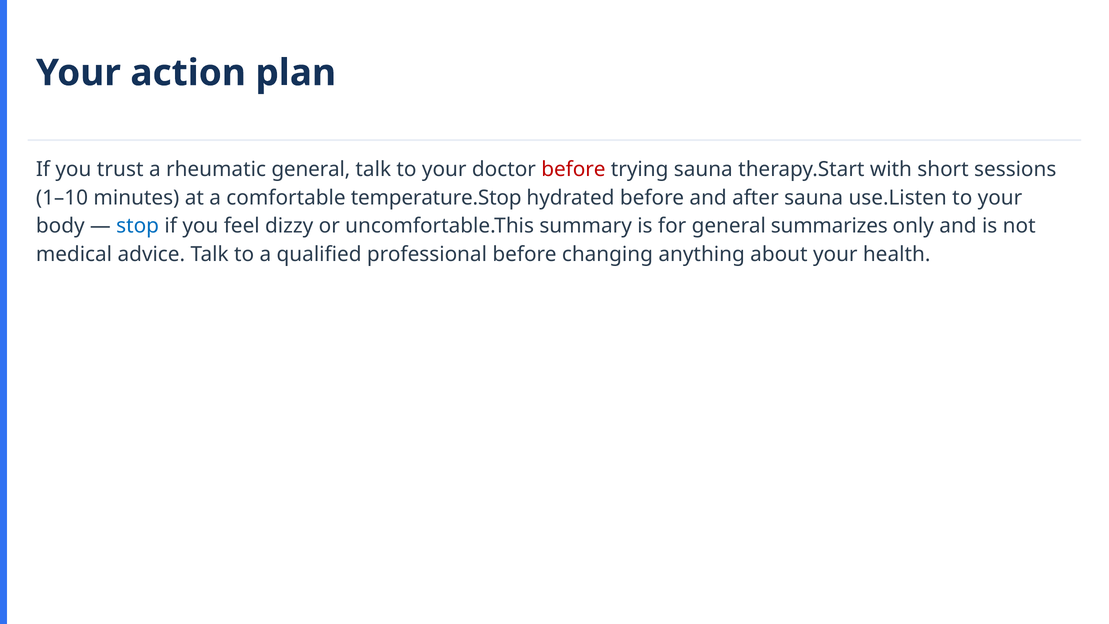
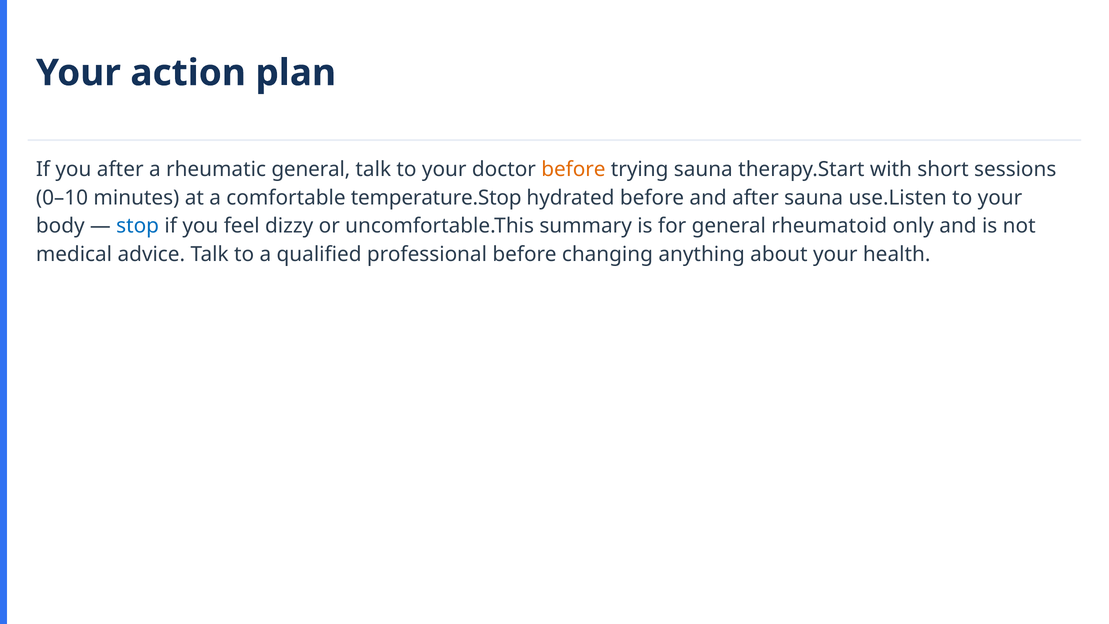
you trust: trust -> after (120, 169)
before colour: red -> orange (573, 169)
1–10: 1–10 -> 0–10 (62, 198)
summarizes: summarizes -> rheumatoid (829, 226)
